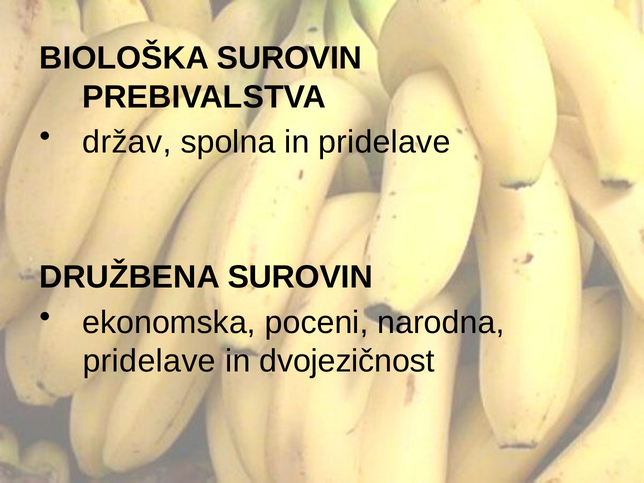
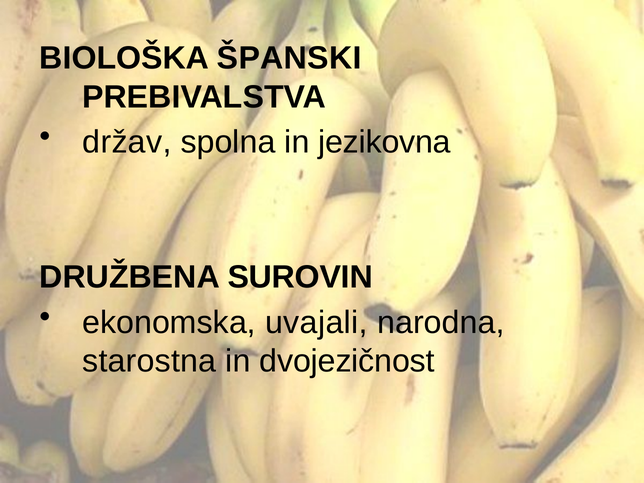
BIOLOŠKA SUROVIN: SUROVIN -> ŠPANSKI (289, 58)
in pridelave: pridelave -> jezikovna (385, 142)
poceni: poceni -> uvajali (316, 322)
pridelave: pridelave -> starostna (149, 361)
